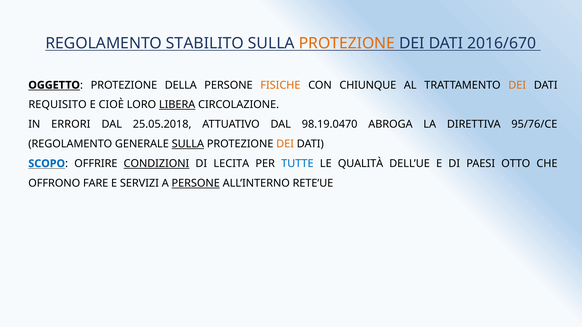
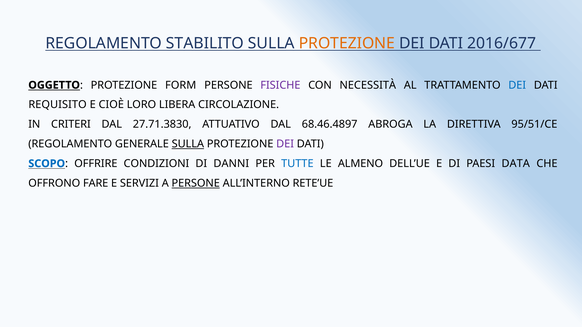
2016/670: 2016/670 -> 2016/677 (502, 43)
DELLA: DELLA -> FORM (181, 85)
FISICHE colour: orange -> purple (280, 85)
CHIUNQUE: CHIUNQUE -> NECESSITÀ (368, 85)
DEI colour: orange -> blue (517, 85)
LIBERA underline: present -> none (177, 105)
ERRORI: ERRORI -> CRITERI (71, 124)
25.05.2018: 25.05.2018 -> 27.71.3830 (162, 124)
98.19.0470: 98.19.0470 -> 68.46.4897 (330, 124)
95/76/CE: 95/76/CE -> 95/51/CE (534, 124)
DEI colour: orange -> purple (285, 144)
CONDIZIONI underline: present -> none (156, 164)
LECITA: LECITA -> DANNI (231, 164)
QUALITÀ: QUALITÀ -> ALMENO (360, 164)
OTTO: OTTO -> DATA (516, 164)
